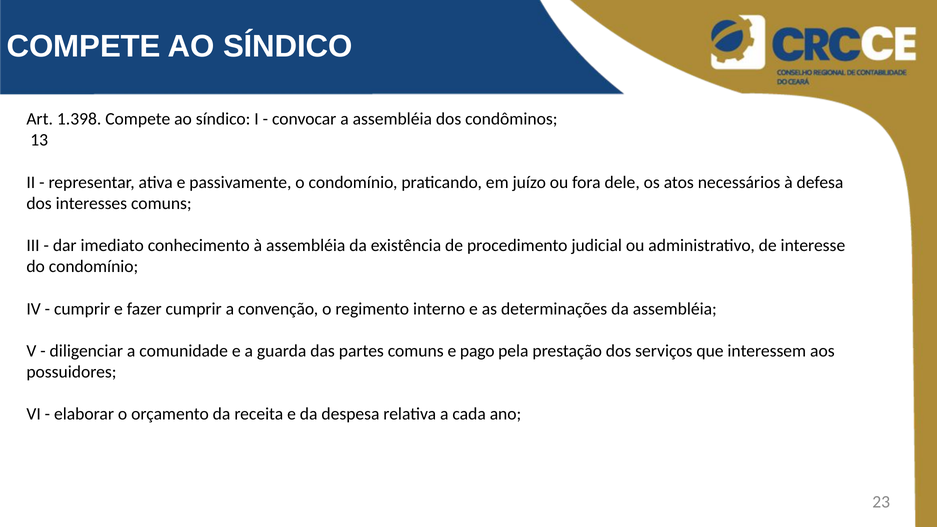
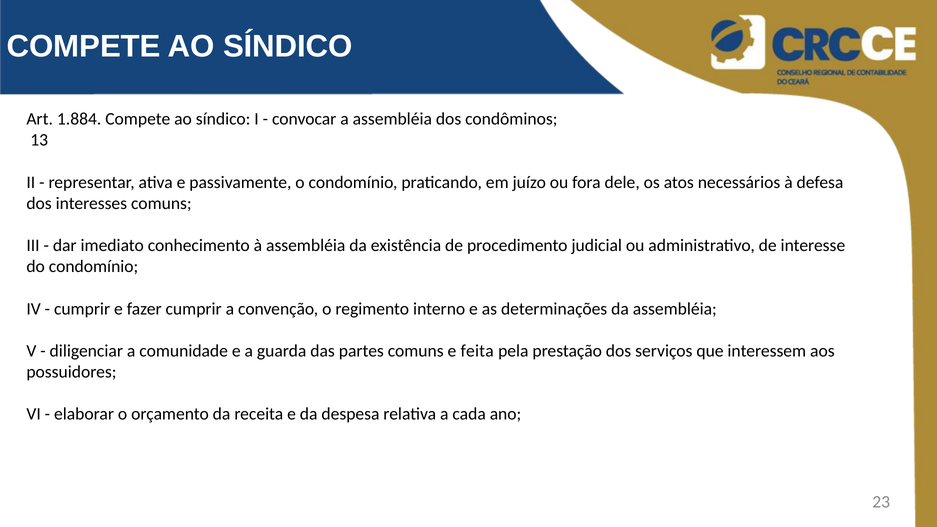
1.398: 1.398 -> 1.884 (79, 119)
pago: pago -> feita (477, 351)
